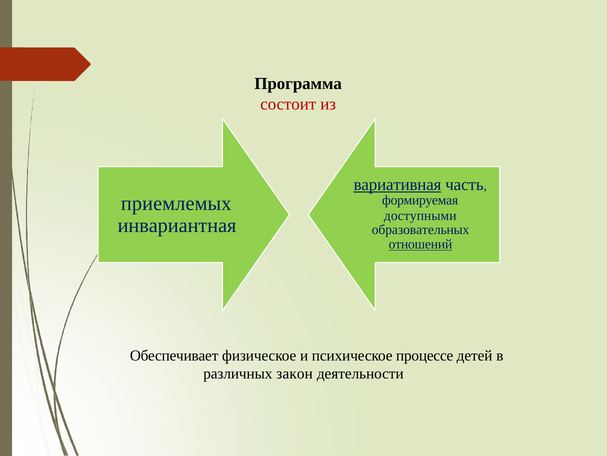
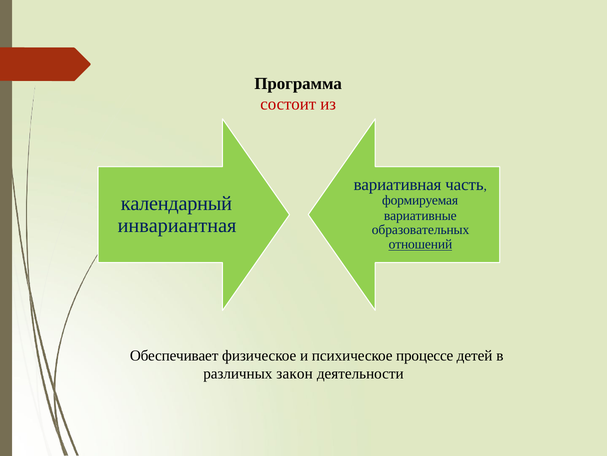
вариативная underline: present -> none (398, 184)
приемлемых: приемлемых -> календарный (176, 203)
доступными: доступными -> вариативные (420, 215)
